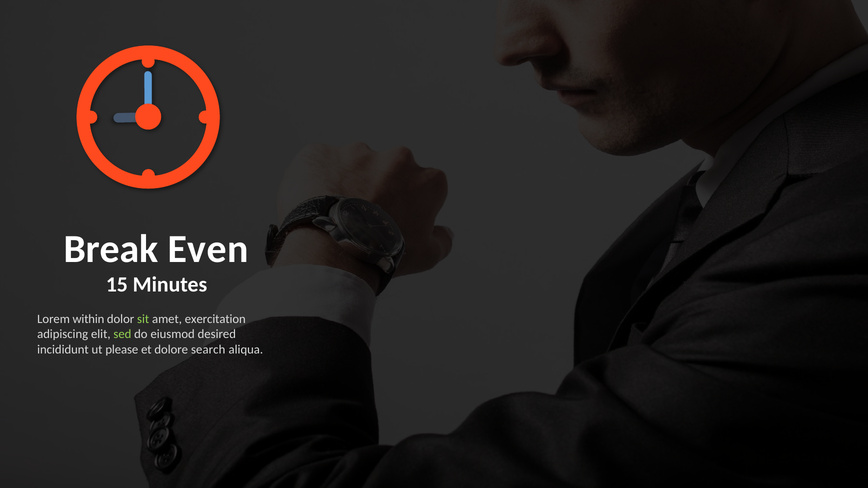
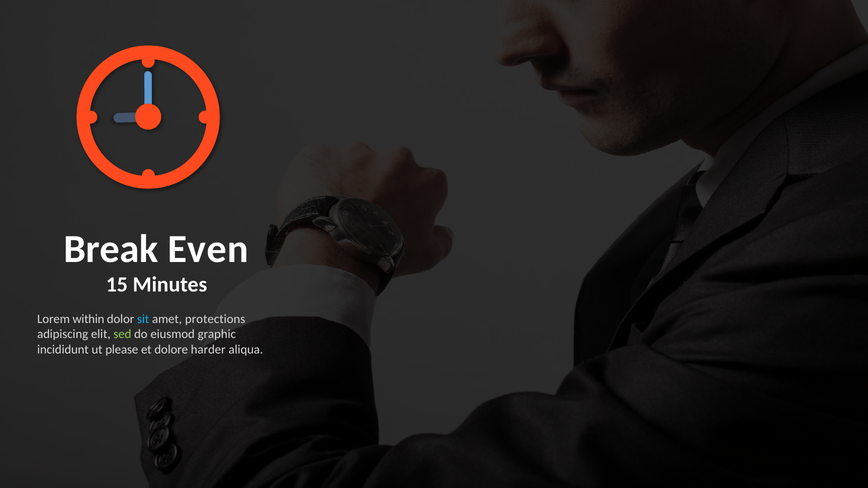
sit colour: light green -> light blue (143, 319)
exercitation: exercitation -> protections (215, 319)
desired: desired -> graphic (217, 334)
search: search -> harder (208, 350)
